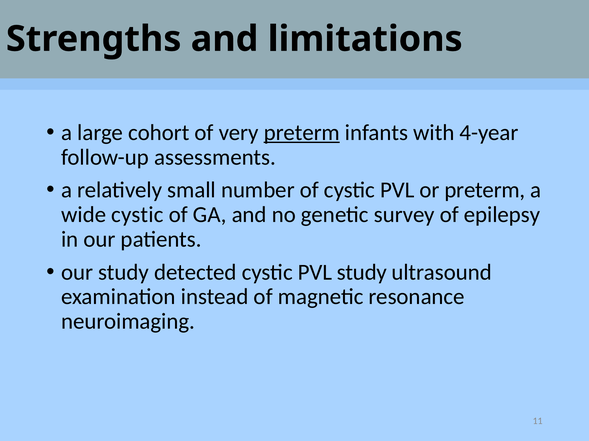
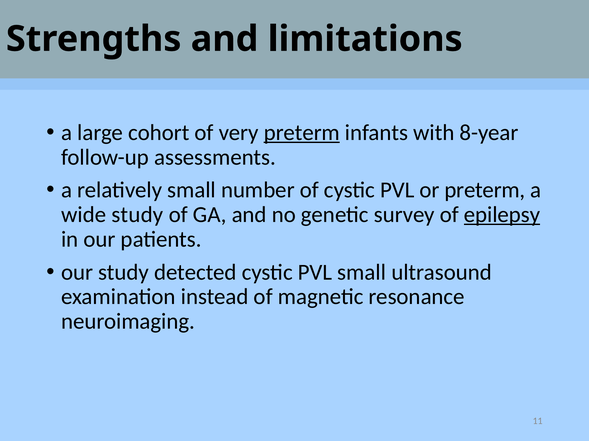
4-year: 4-year -> 8-year (489, 133)
wide cystic: cystic -> study (137, 215)
epilepsy underline: none -> present (502, 215)
PVL study: study -> small (362, 273)
